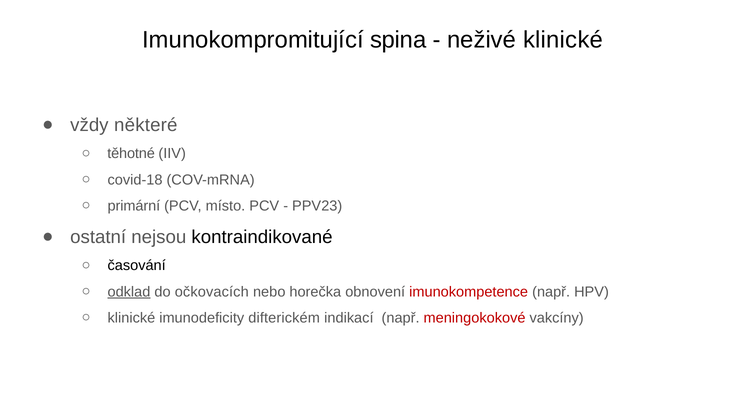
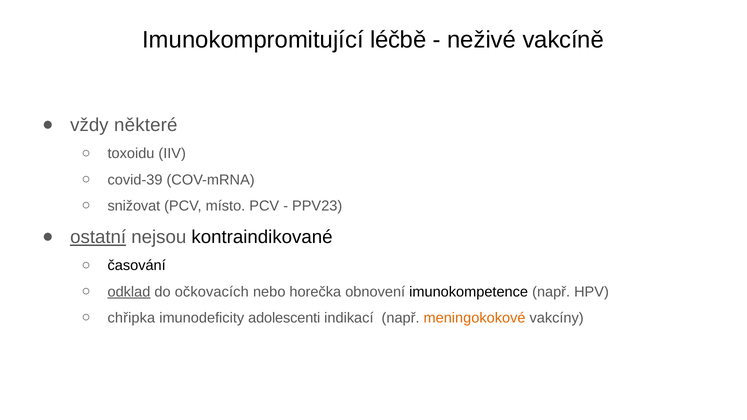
spina: spina -> léčbě (398, 40)
neživé klinické: klinické -> vakcíně (563, 40)
těhotné: těhotné -> toxoidu (131, 154)
covid-18: covid-18 -> covid-39 (135, 180)
primární: primární -> snižovat (134, 206)
ostatní underline: none -> present (98, 237)
imunokompetence colour: red -> black (469, 292)
klinické: klinické -> chřipka (131, 318)
difterickém: difterickém -> adolescenti (284, 318)
meningokokové colour: red -> orange (475, 318)
